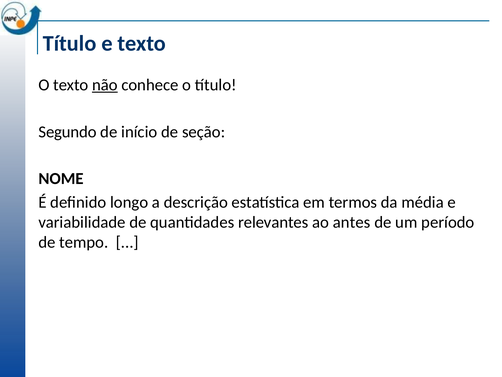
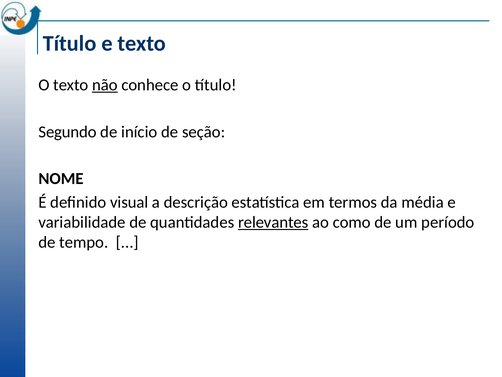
longo: longo -> visual (129, 202)
relevantes underline: none -> present (273, 222)
antes: antes -> como (352, 222)
